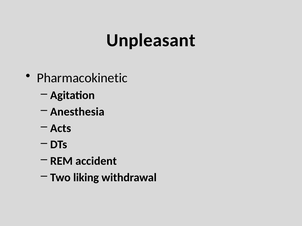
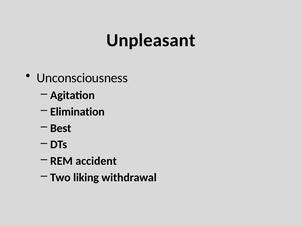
Pharmacokinetic: Pharmacokinetic -> Unconsciousness (82, 78)
Anesthesia: Anesthesia -> Elimination (77, 112)
Acts: Acts -> Best (61, 128)
